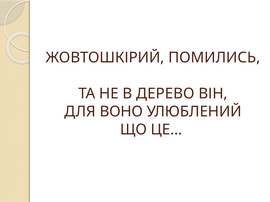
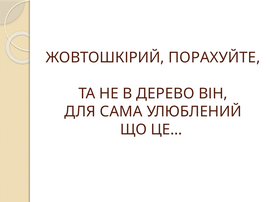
ПОМИЛИСЬ: ПОМИЛИСЬ -> ПОРАХУЙТЕ (214, 58)
ВОНО: ВОНО -> САМА (121, 112)
